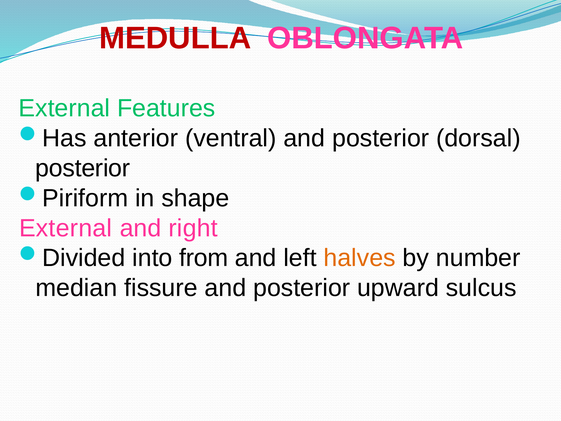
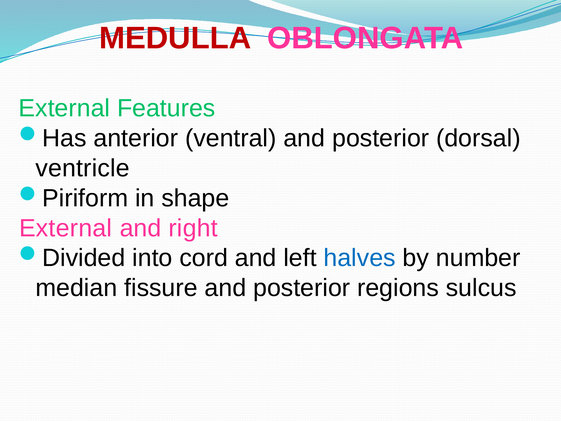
posterior: posterior -> ventricle (83, 168)
from: from -> cord (204, 258)
halves colour: orange -> blue (360, 258)
upward: upward -> regions (398, 288)
